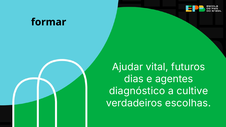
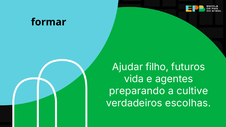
vital: vital -> filho (157, 67)
dias: dias -> vida (134, 79)
diagnóstico: diagnóstico -> preparando (137, 91)
